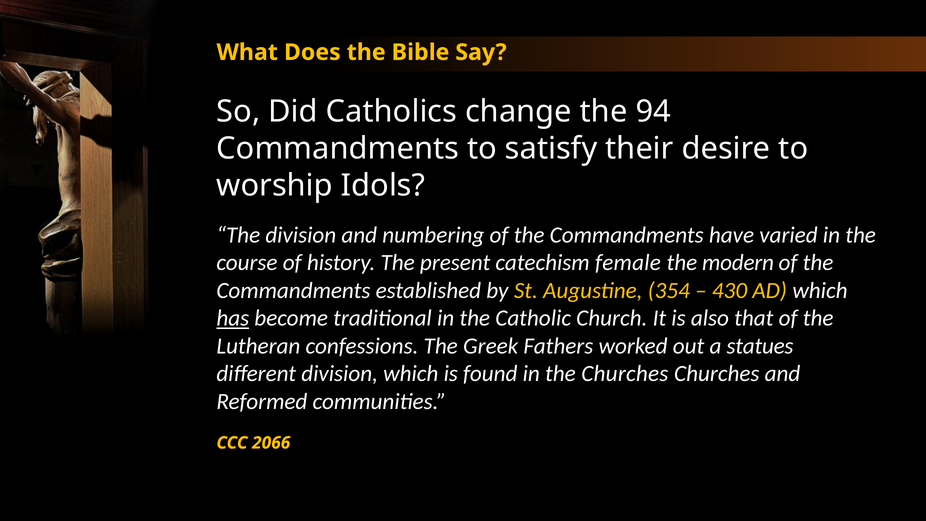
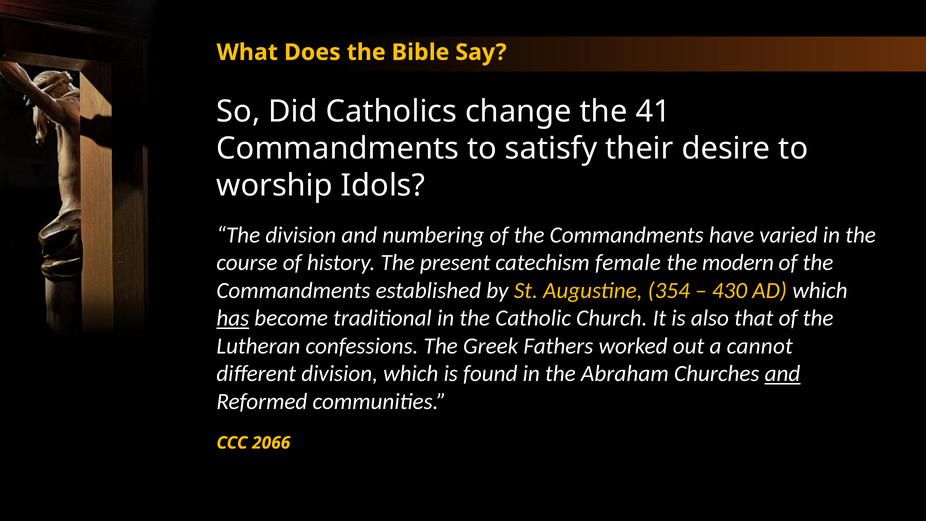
94: 94 -> 41 (653, 111)
statues: statues -> cannot (760, 346)
the Churches: Churches -> Abraham (625, 374)
and underline: none -> present (783, 374)
